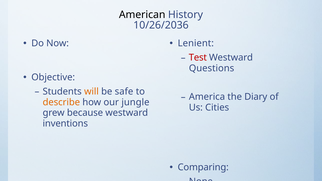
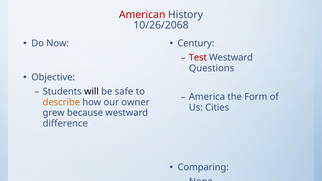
American colour: black -> red (142, 15)
10/26/2036: 10/26/2036 -> 10/26/2068 (161, 25)
Lenient: Lenient -> Century (196, 43)
will colour: orange -> black (91, 92)
Diary: Diary -> Form (256, 97)
jungle: jungle -> owner (135, 102)
inventions: inventions -> difference (65, 124)
